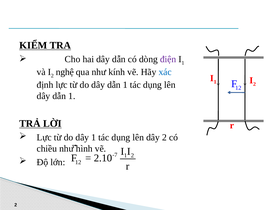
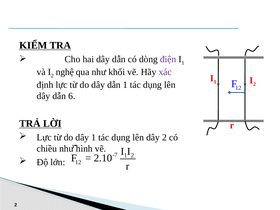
kính: kính -> khối (117, 72)
xác colour: blue -> purple (165, 72)
1: 1 -> 6 (72, 96)
